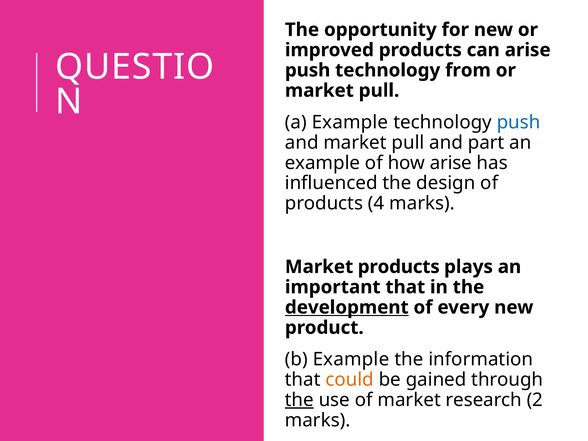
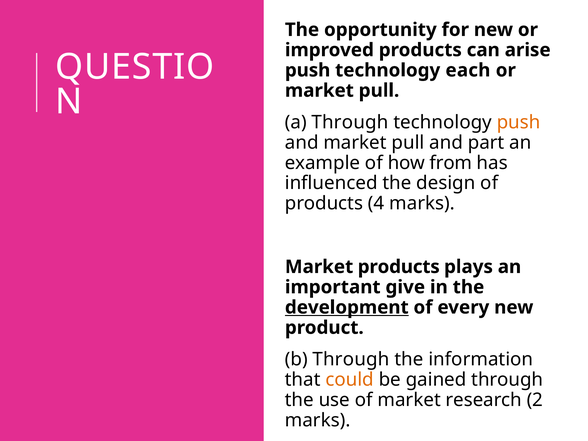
from: from -> each (468, 70)
a Example: Example -> Through (350, 122)
push colour: blue -> orange (519, 122)
how arise: arise -> from (451, 163)
important that: that -> give (405, 287)
b Example: Example -> Through (351, 359)
the underline: present -> none (299, 400)
